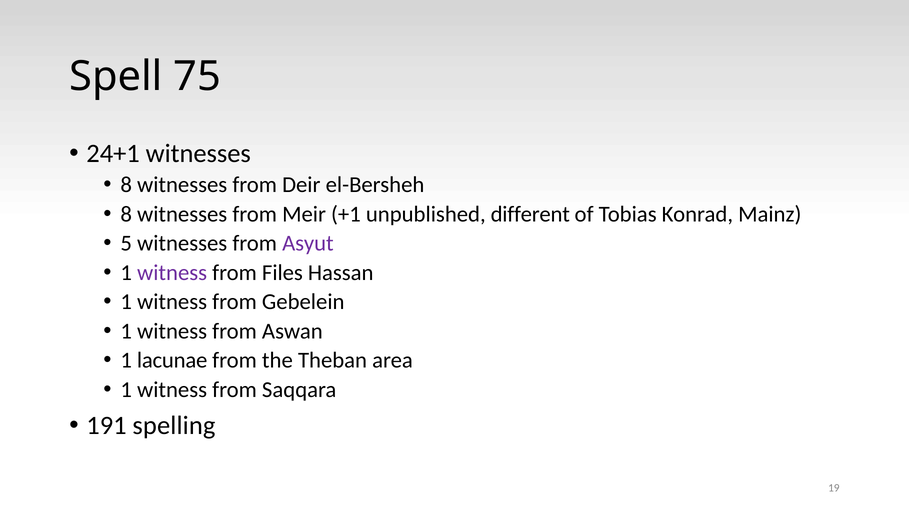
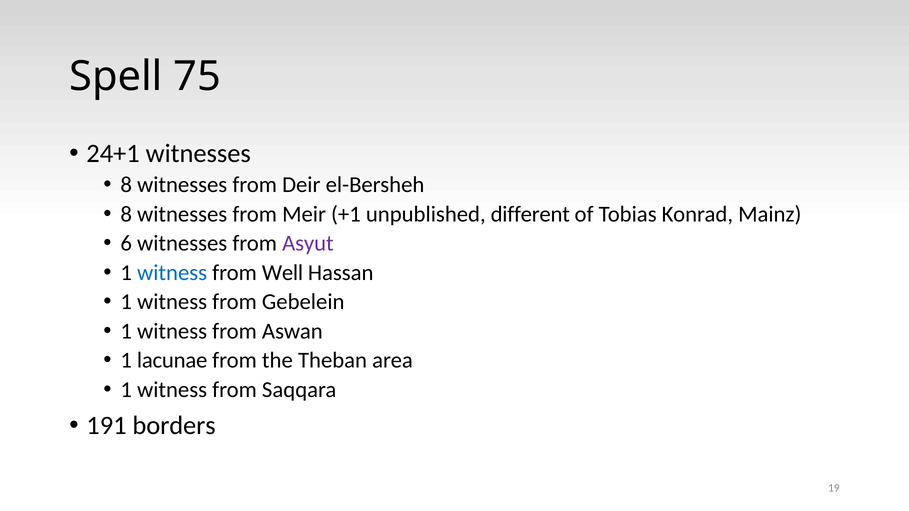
5: 5 -> 6 (126, 243)
witness colour: purple -> blue (172, 273)
Files: Files -> Well (283, 273)
spelling: spelling -> borders (174, 426)
